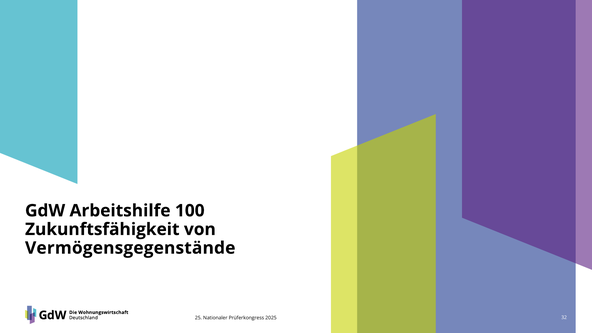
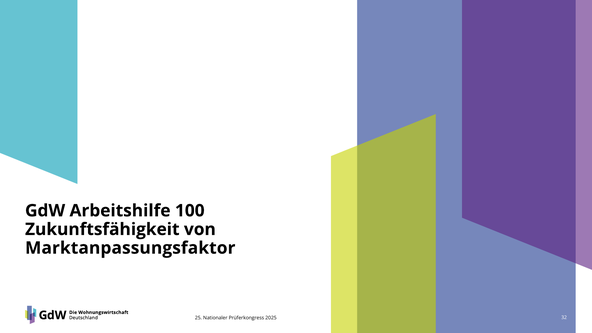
Vermögensgegenstände: Vermögensgegenstände -> Marktanpassungsfaktor (130, 248)
